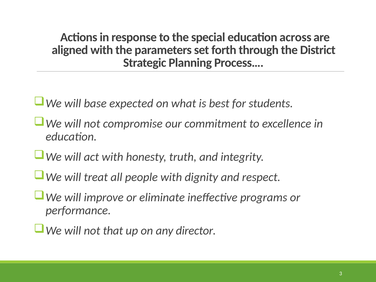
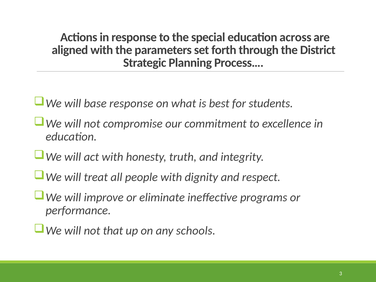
base expected: expected -> response (131, 103)
director: director -> schools (196, 231)
